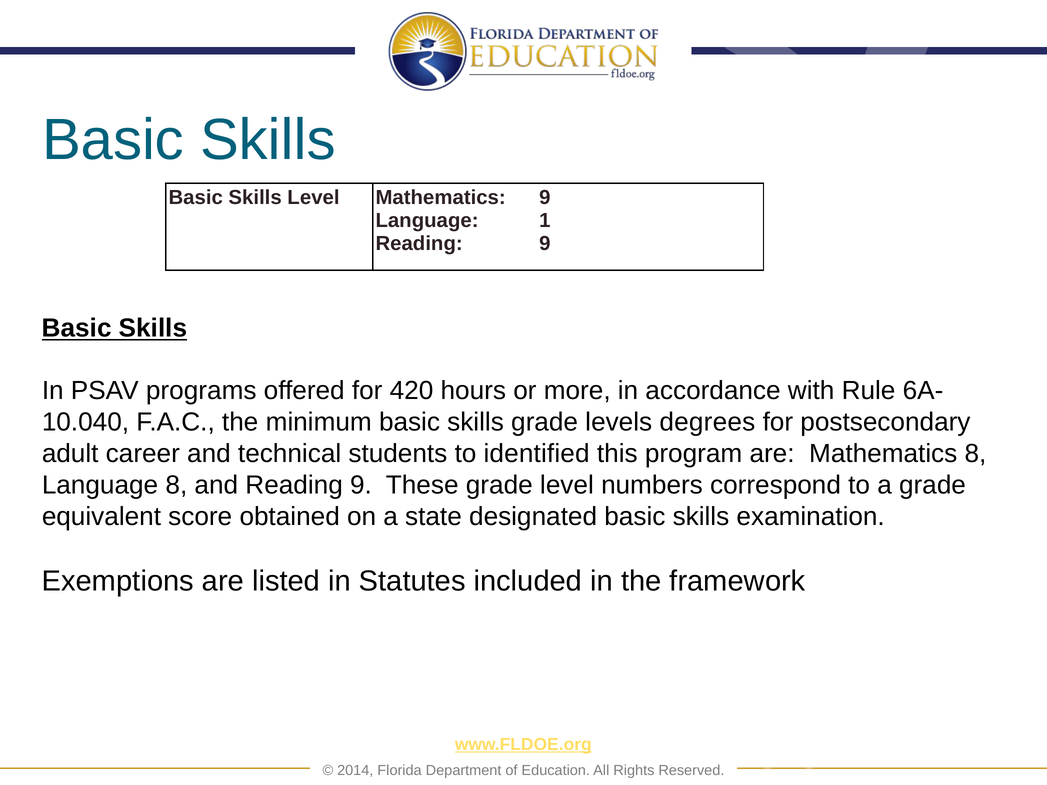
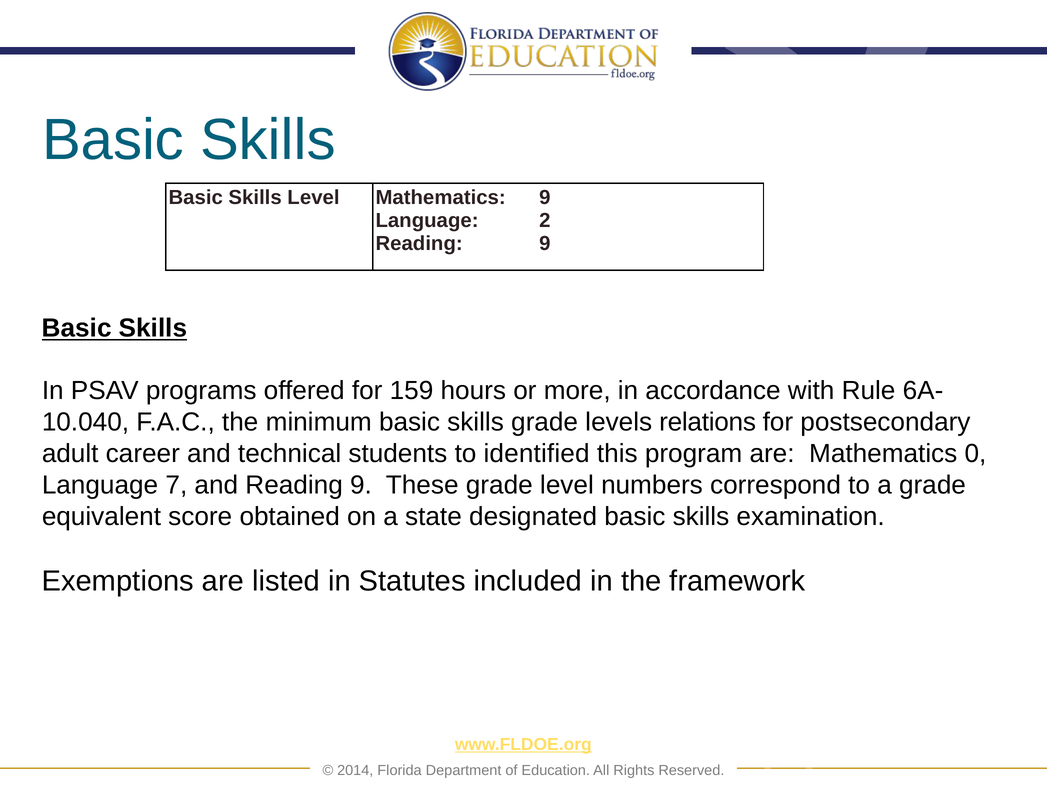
1: 1 -> 2 (545, 221)
420: 420 -> 159 (412, 391)
degrees: degrees -> relations (708, 422)
Mathematics 8: 8 -> 0 (975, 454)
Language 8: 8 -> 7 (176, 485)
